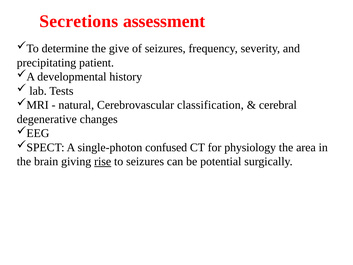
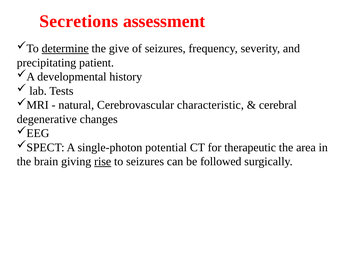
determine underline: none -> present (65, 48)
classification: classification -> characteristic (210, 105)
confused: confused -> potential (166, 147)
physiology: physiology -> therapeutic (250, 147)
potential: potential -> followed (221, 161)
